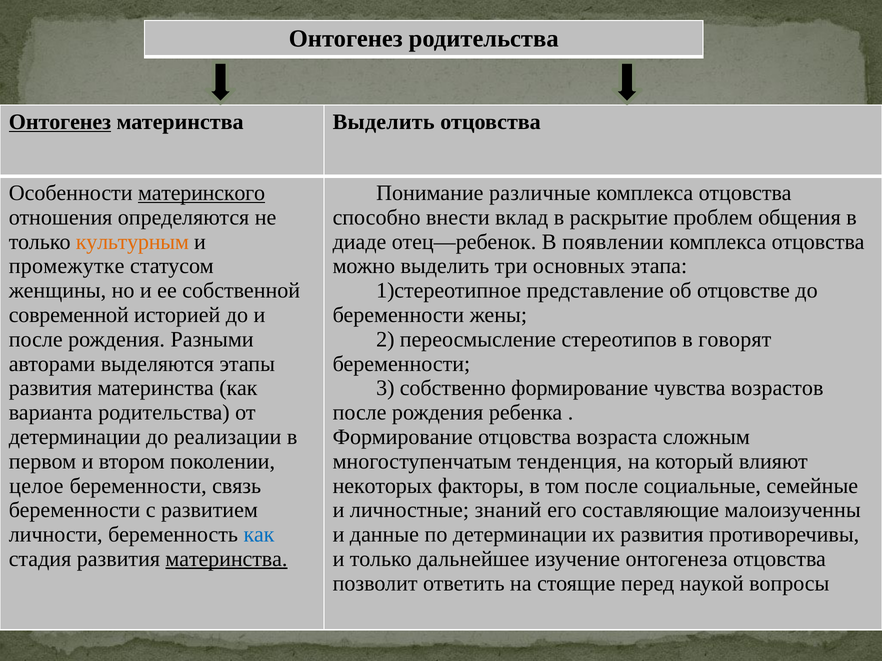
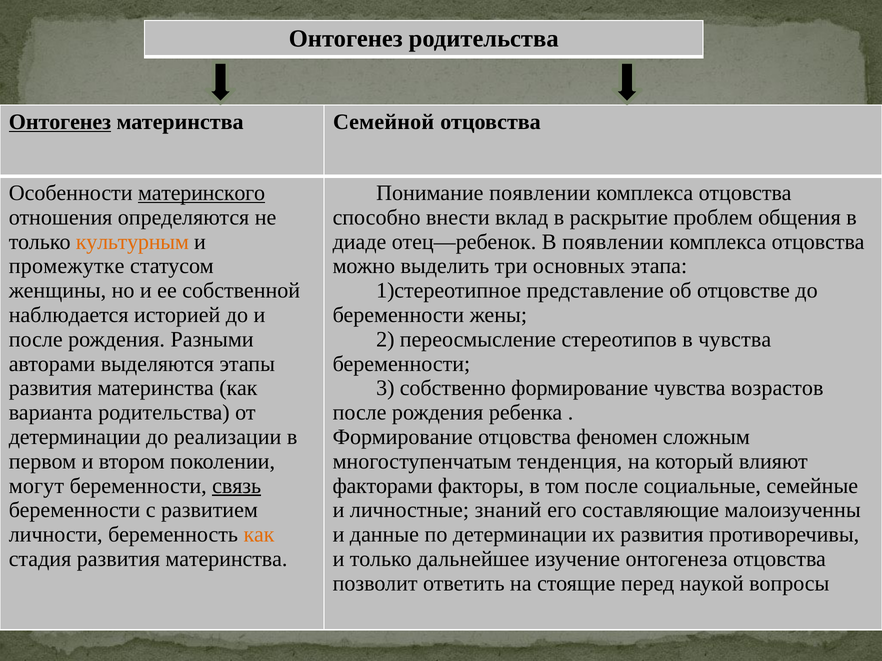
материнства Выделить: Выделить -> Семейной (384, 122)
Понимание различные: различные -> появлении (540, 193)
современной: современной -> наблюдается (69, 315)
в говорят: говорят -> чувства (735, 340)
возраста: возраста -> феномен (617, 437)
целое: целое -> могут (36, 486)
связь underline: none -> present (237, 486)
некоторых: некоторых -> факторами (383, 486)
как colour: blue -> orange (259, 535)
материнства underline: present -> none (226, 559)
